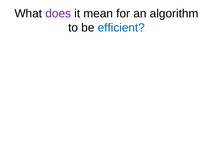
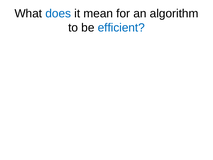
does colour: purple -> blue (58, 13)
